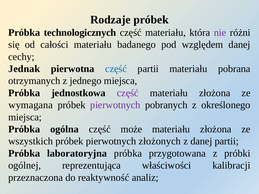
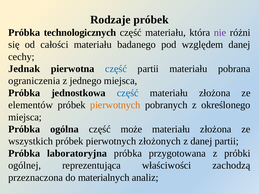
otrzymanych: otrzymanych -> ograniczenia (34, 81)
część colour: purple -> blue (128, 93)
wymagana: wymagana -> elementów (31, 105)
pierwotnych colour: purple -> orange (115, 105)
kalibracji: kalibracji -> zachodzą (231, 166)
reaktywność: reaktywność -> materialnych (104, 178)
